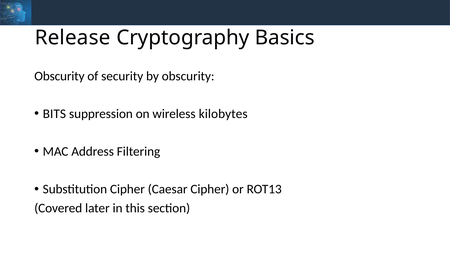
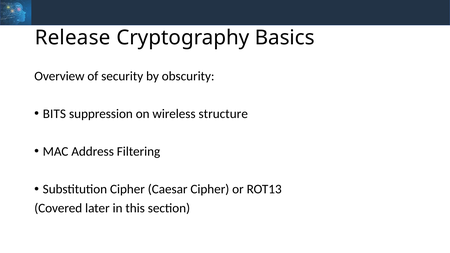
Obscurity: Obscurity -> Overview (59, 76)
kilobytes: kilobytes -> structure (223, 114)
